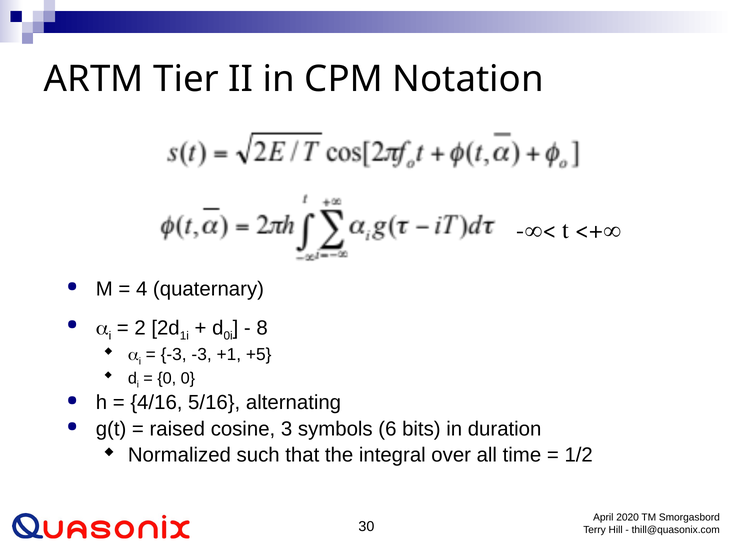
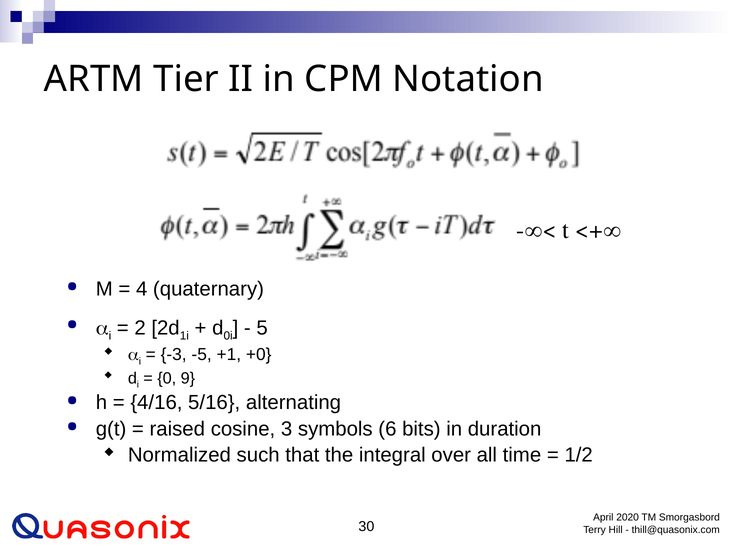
8: 8 -> 5 (262, 328)
-3 -3: -3 -> -5 (202, 354)
+5: +5 -> +0 (259, 354)
0 0: 0 -> 9 (188, 378)
